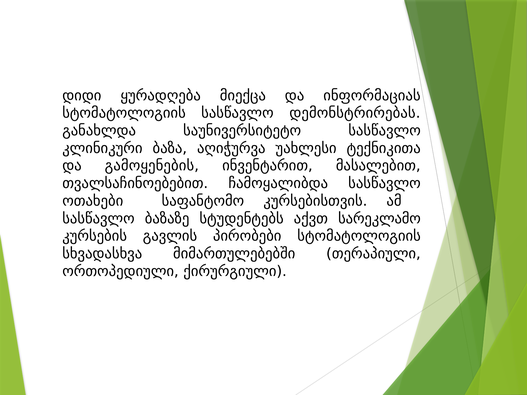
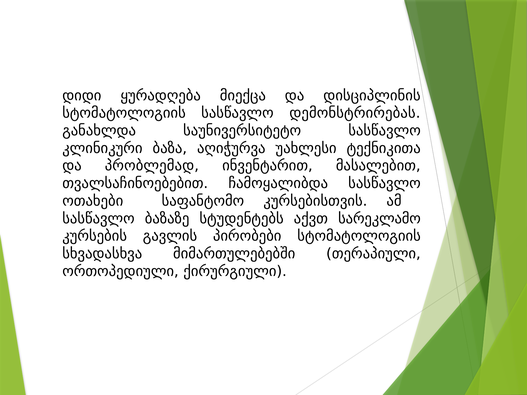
ინფორმაციას: ინფორმაციას -> დისციპლინის (372, 96)
გამოყენების: გამოყენების -> პრობლემად (152, 166)
